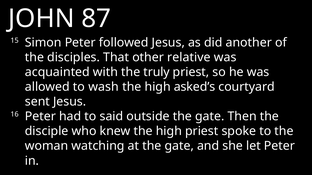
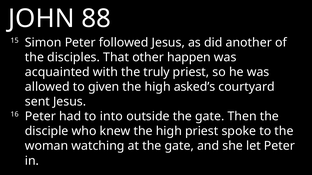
87: 87 -> 88 (96, 19)
relative: relative -> happen (189, 57)
wash: wash -> given (104, 87)
said: said -> into (111, 117)
